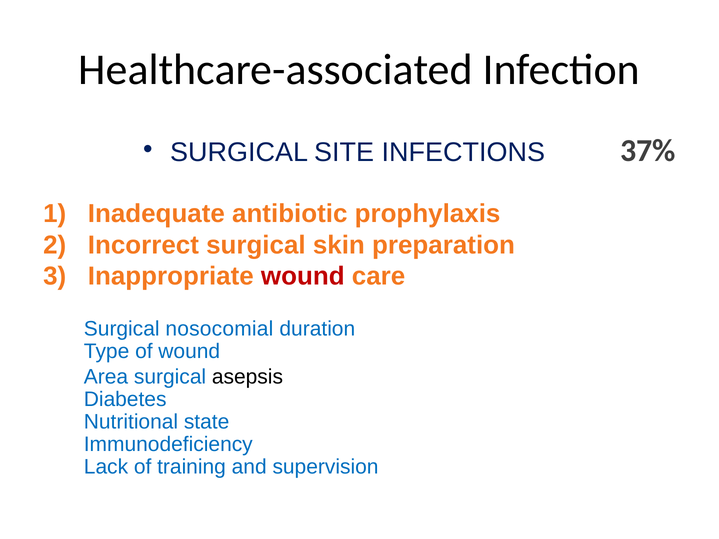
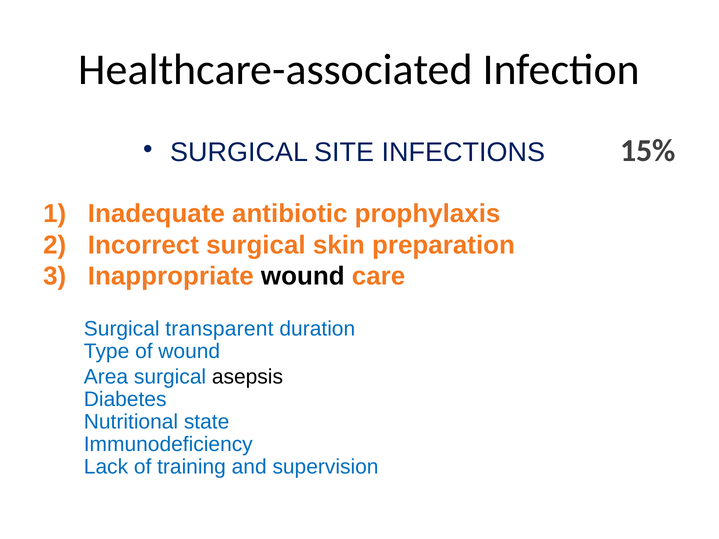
37%: 37% -> 15% (648, 151)
wound colour: red -> black (303, 276)
nosocomial: nosocomial -> transparent (219, 329)
